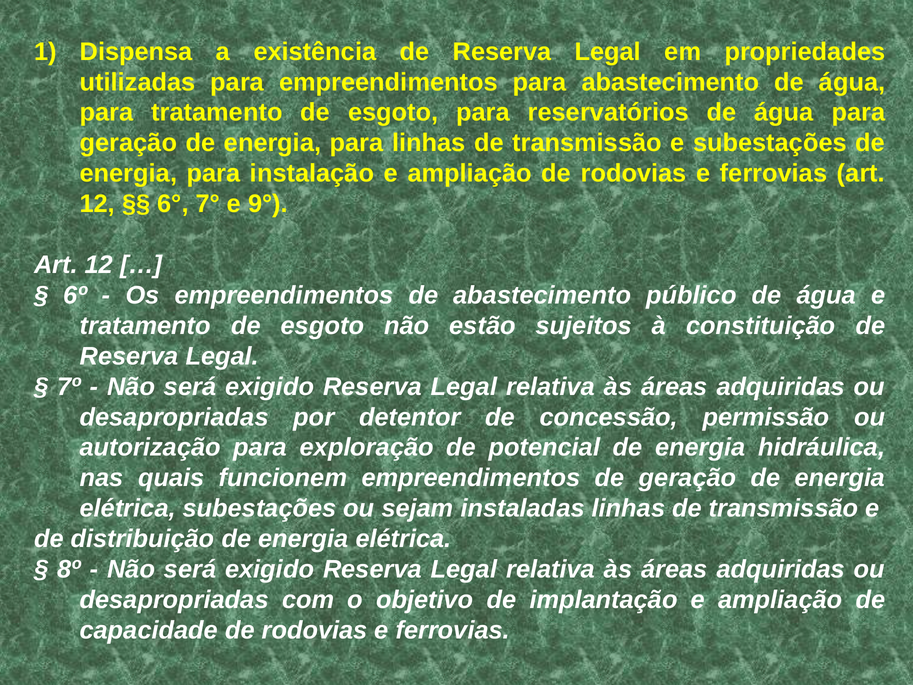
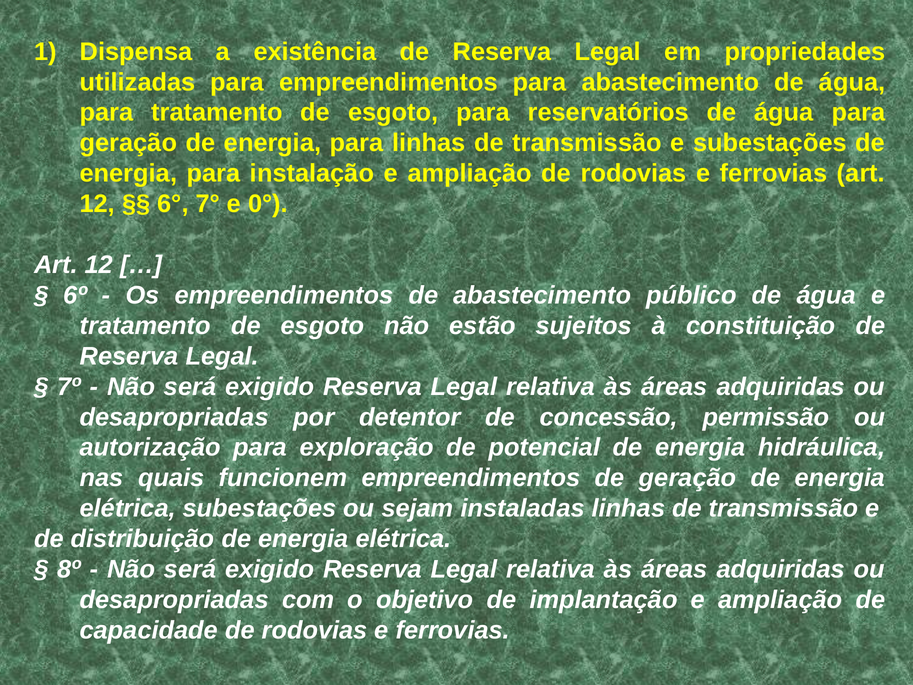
9°: 9° -> 0° (268, 204)
